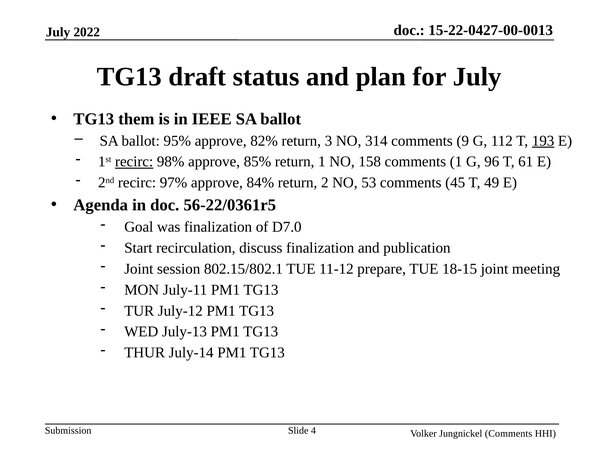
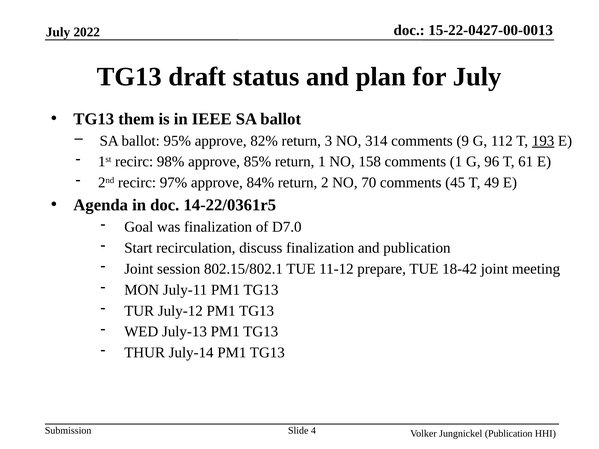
recirc underline: present -> none (134, 162)
53: 53 -> 70 (369, 183)
56-22/0361r5: 56-22/0361r5 -> 14-22/0361r5 (230, 205)
18-15: 18-15 -> 18-42 (460, 269)
Jungnickel Comments: Comments -> Publication (509, 434)
